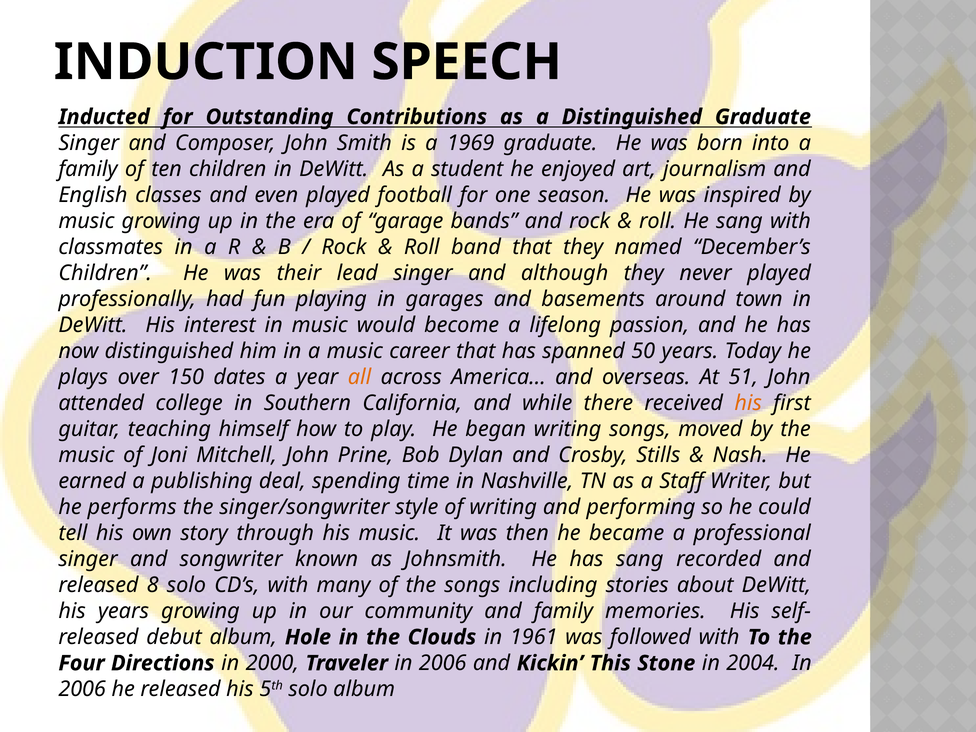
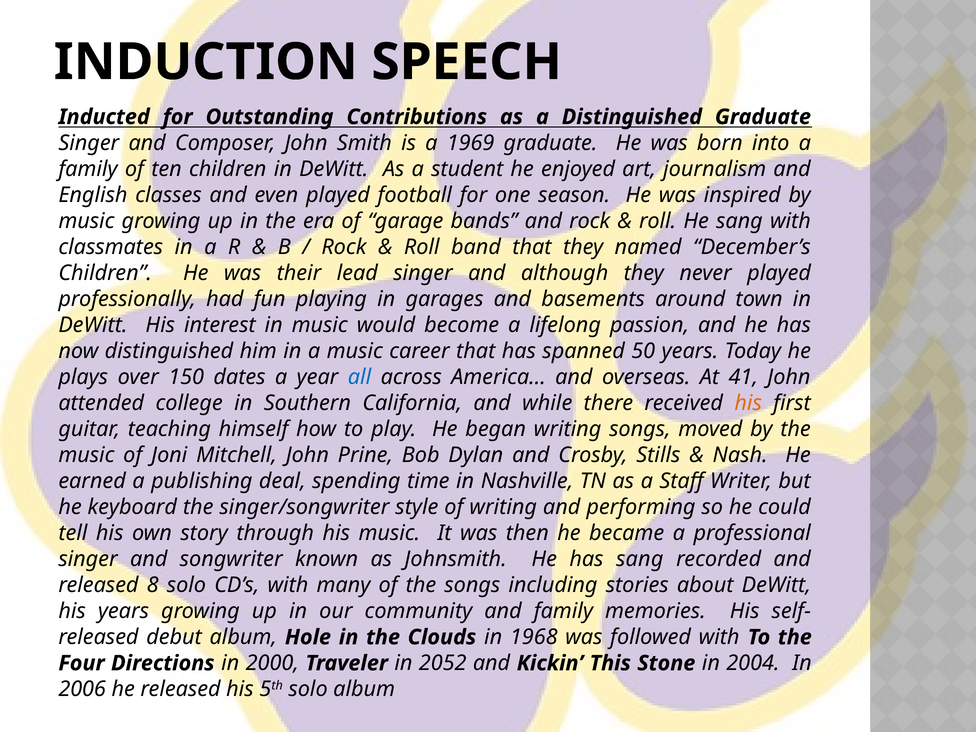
all colour: orange -> blue (360, 377)
51: 51 -> 41 (743, 377)
performs: performs -> keyboard (132, 507)
1961: 1961 -> 1968 (534, 637)
Traveler in 2006: 2006 -> 2052 (443, 663)
